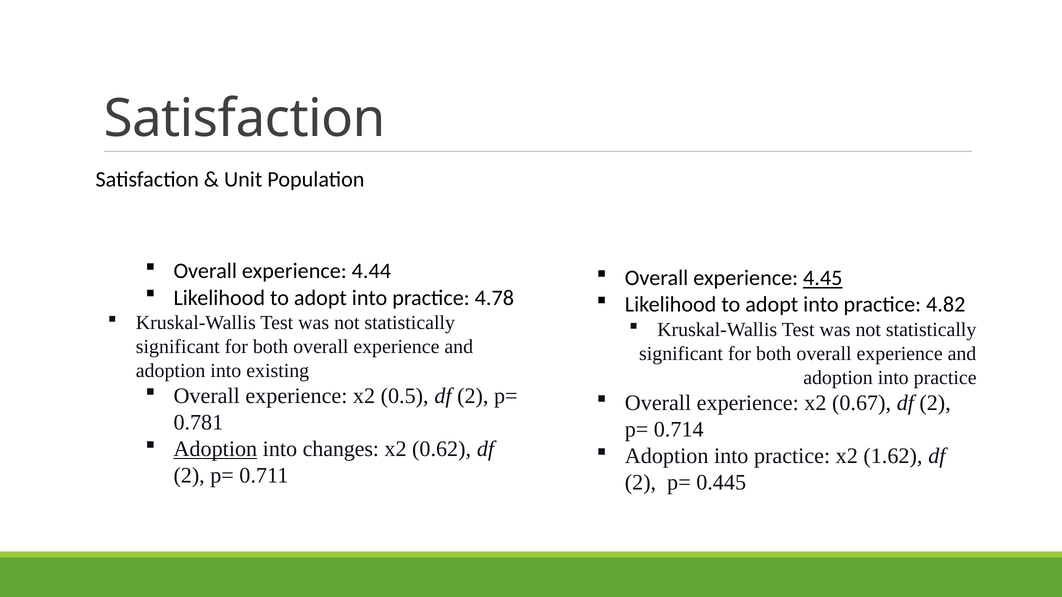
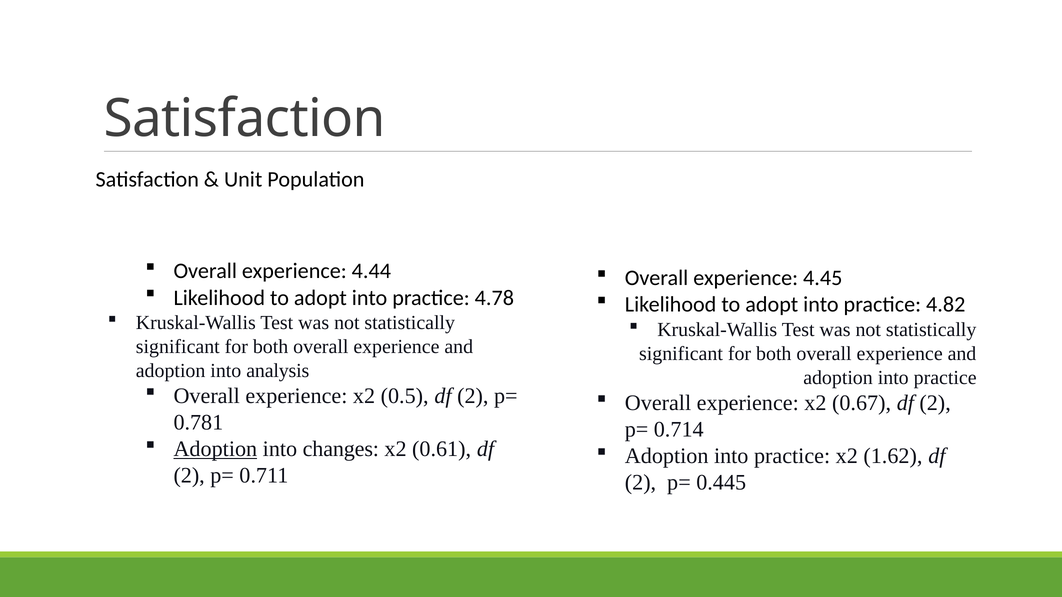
4.45 underline: present -> none (823, 278)
existing: existing -> analysis (278, 371)
0.62: 0.62 -> 0.61 (442, 449)
